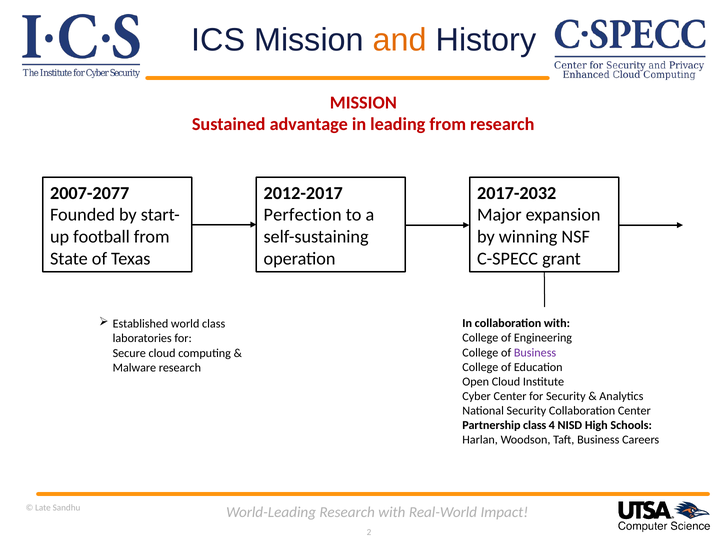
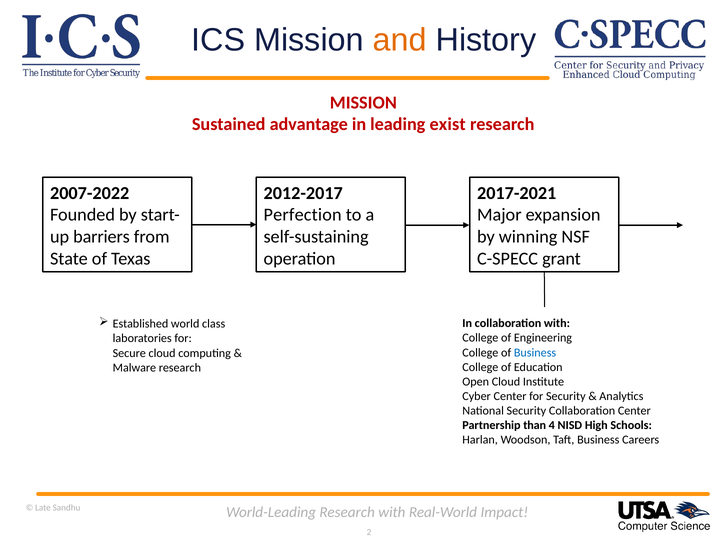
leading from: from -> exist (448, 124)
2007-2077: 2007-2077 -> 2007-2022 (90, 193)
2017-2032: 2017-2032 -> 2017-2021 (517, 193)
football: football -> barriers (102, 237)
Business colour: purple -> blue (535, 353)
Partnership class: class -> than (535, 425)
